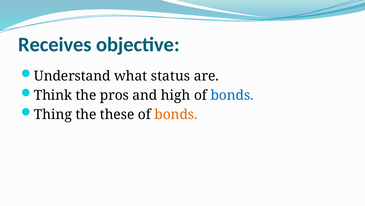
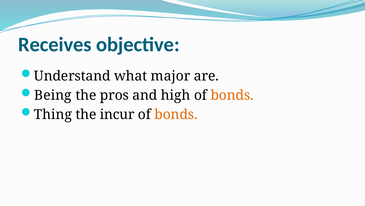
status: status -> major (170, 76)
Think: Think -> Being (53, 95)
bonds colour: blue -> orange (232, 95)
these: these -> incur (117, 114)
